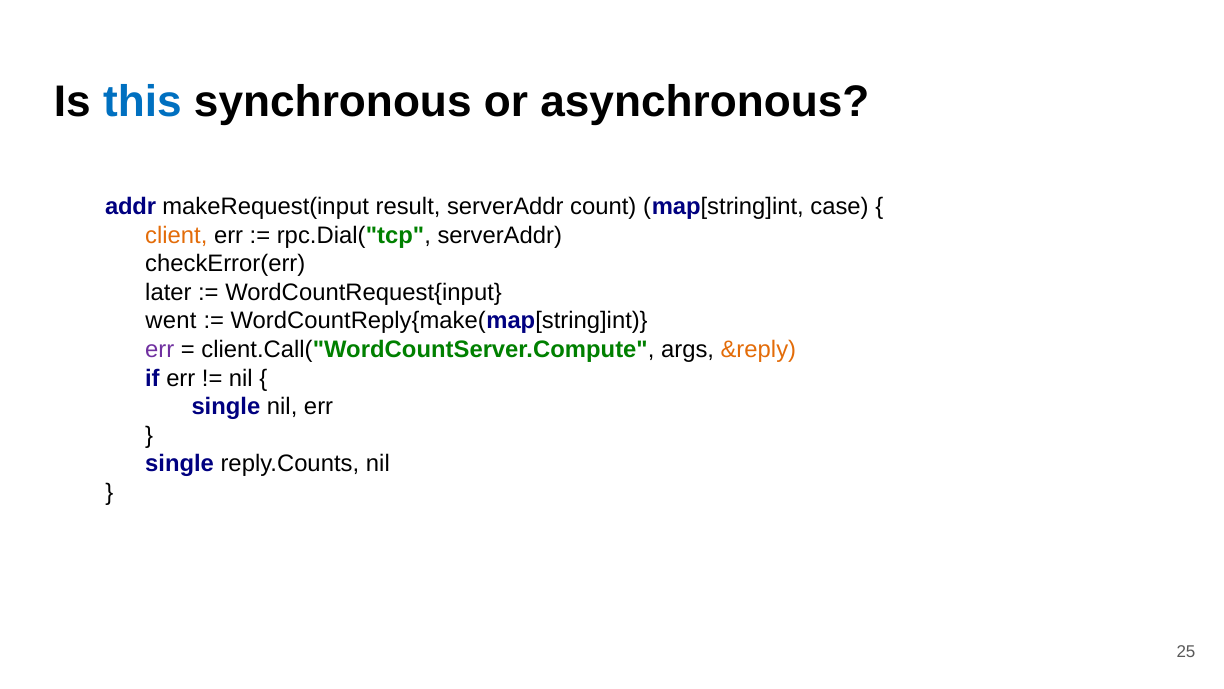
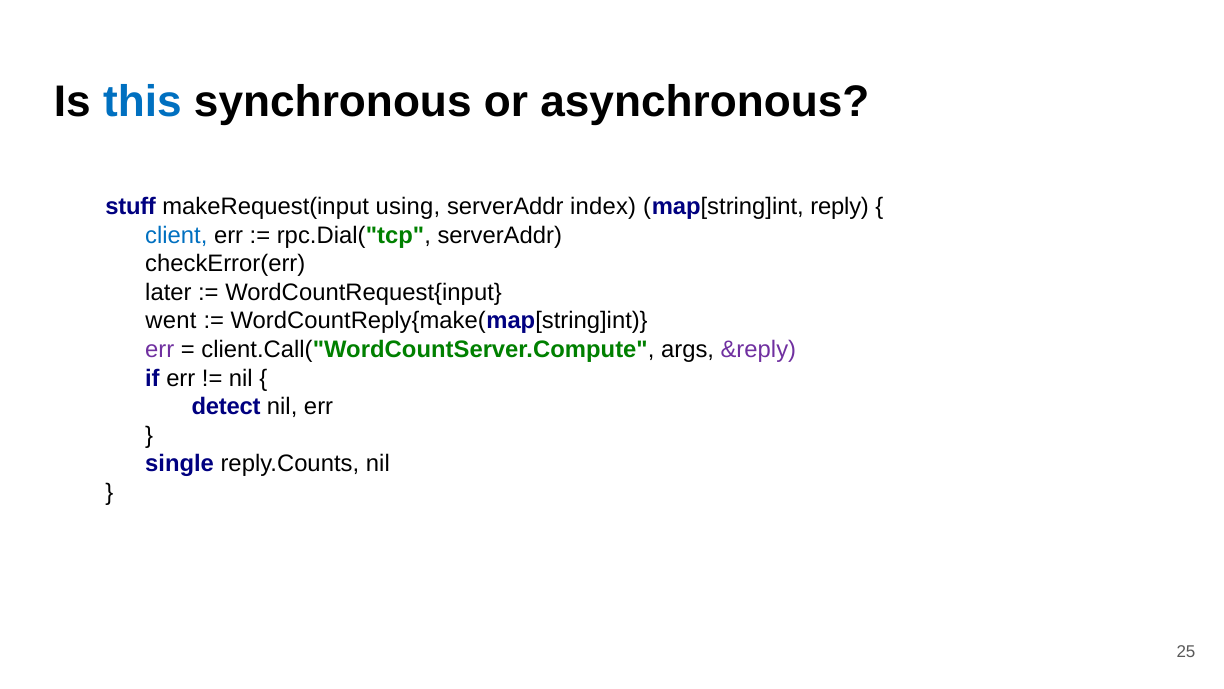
addr: addr -> stuff (131, 207)
result: result -> using (408, 207)
count: count -> index (603, 207)
case: case -> reply (840, 207)
client colour: orange -> blue (176, 235)
&reply colour: orange -> purple (758, 349)
single: single -> detect (226, 407)
